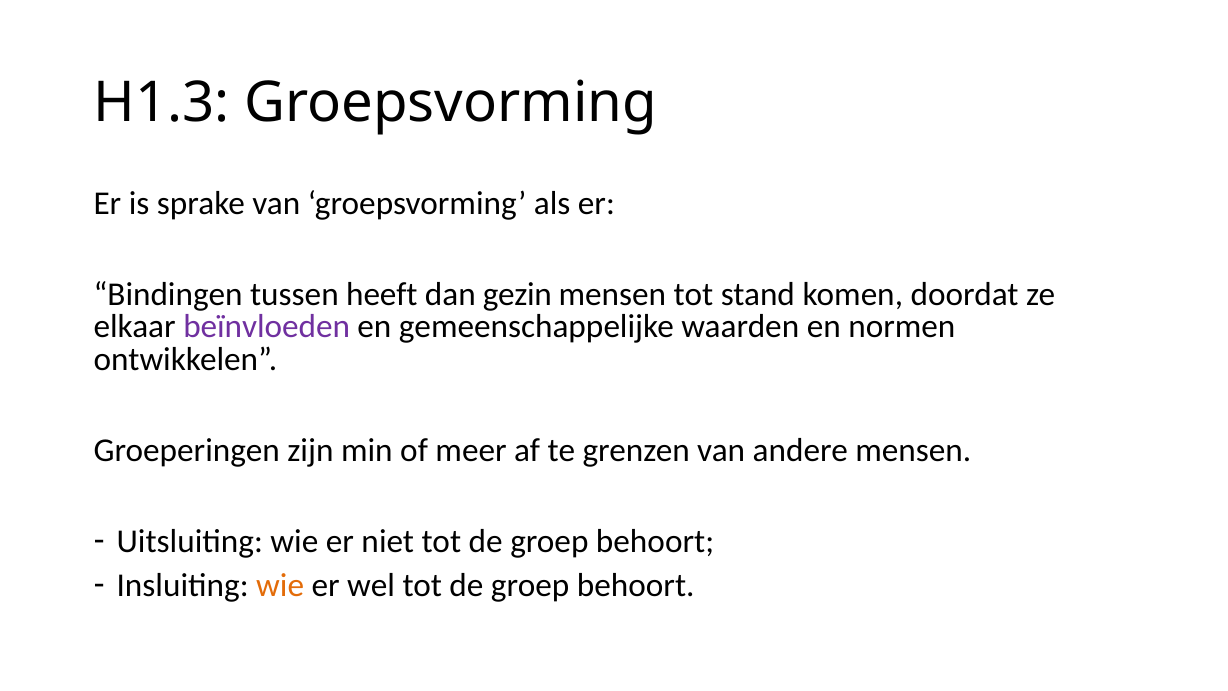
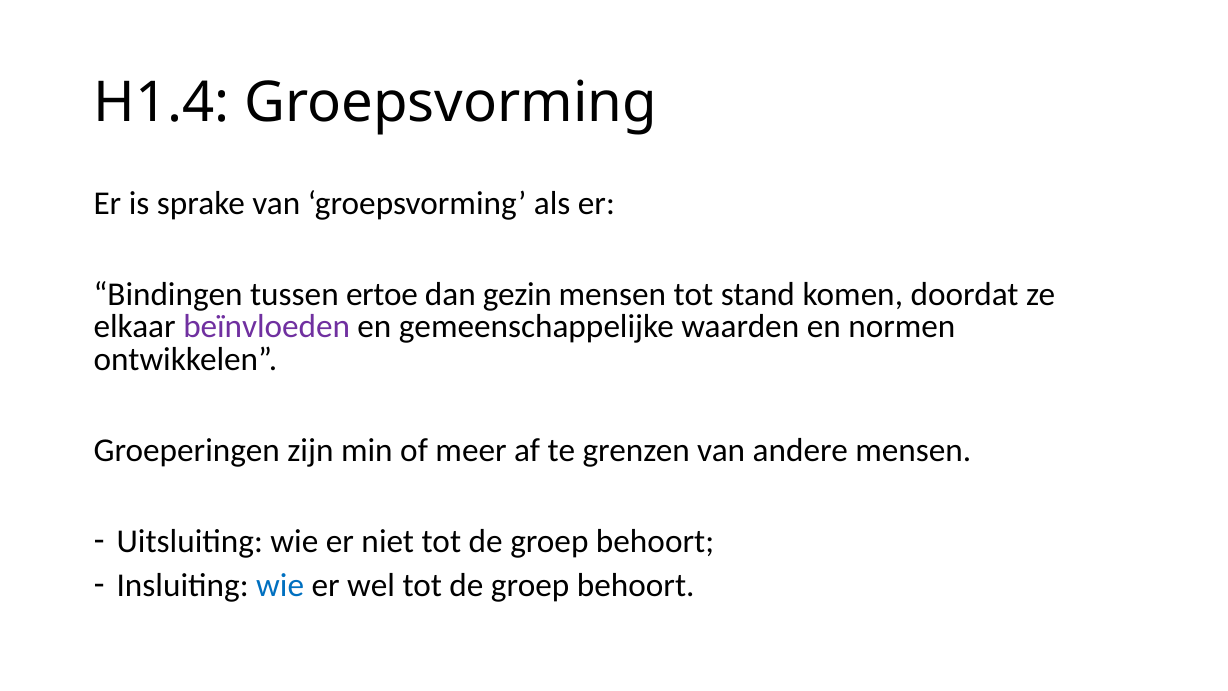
H1.3: H1.3 -> H1.4 (162, 103)
heeft: heeft -> ertoe (382, 295)
wie colour: orange -> blue (280, 585)
